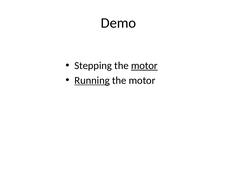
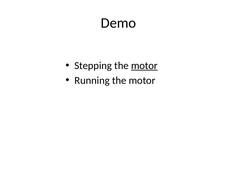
Running underline: present -> none (92, 80)
